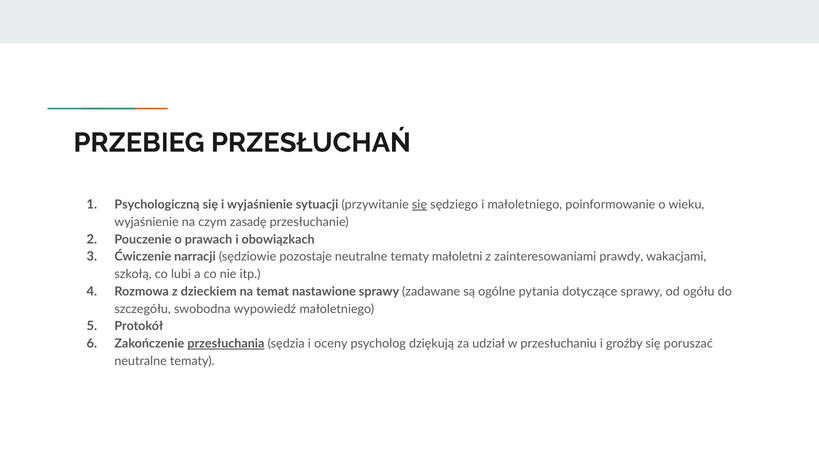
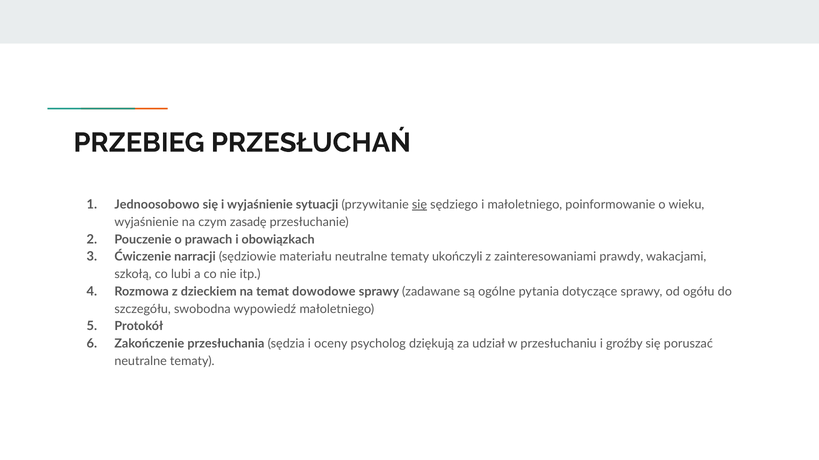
Psychologiczną: Psychologiczną -> Jednoosobowo (157, 205)
pozostaje: pozostaje -> materiału (306, 257)
małoletni: małoletni -> ukończyli (457, 257)
nastawione: nastawione -> dowodowe (324, 292)
przesłuchania underline: present -> none (226, 344)
